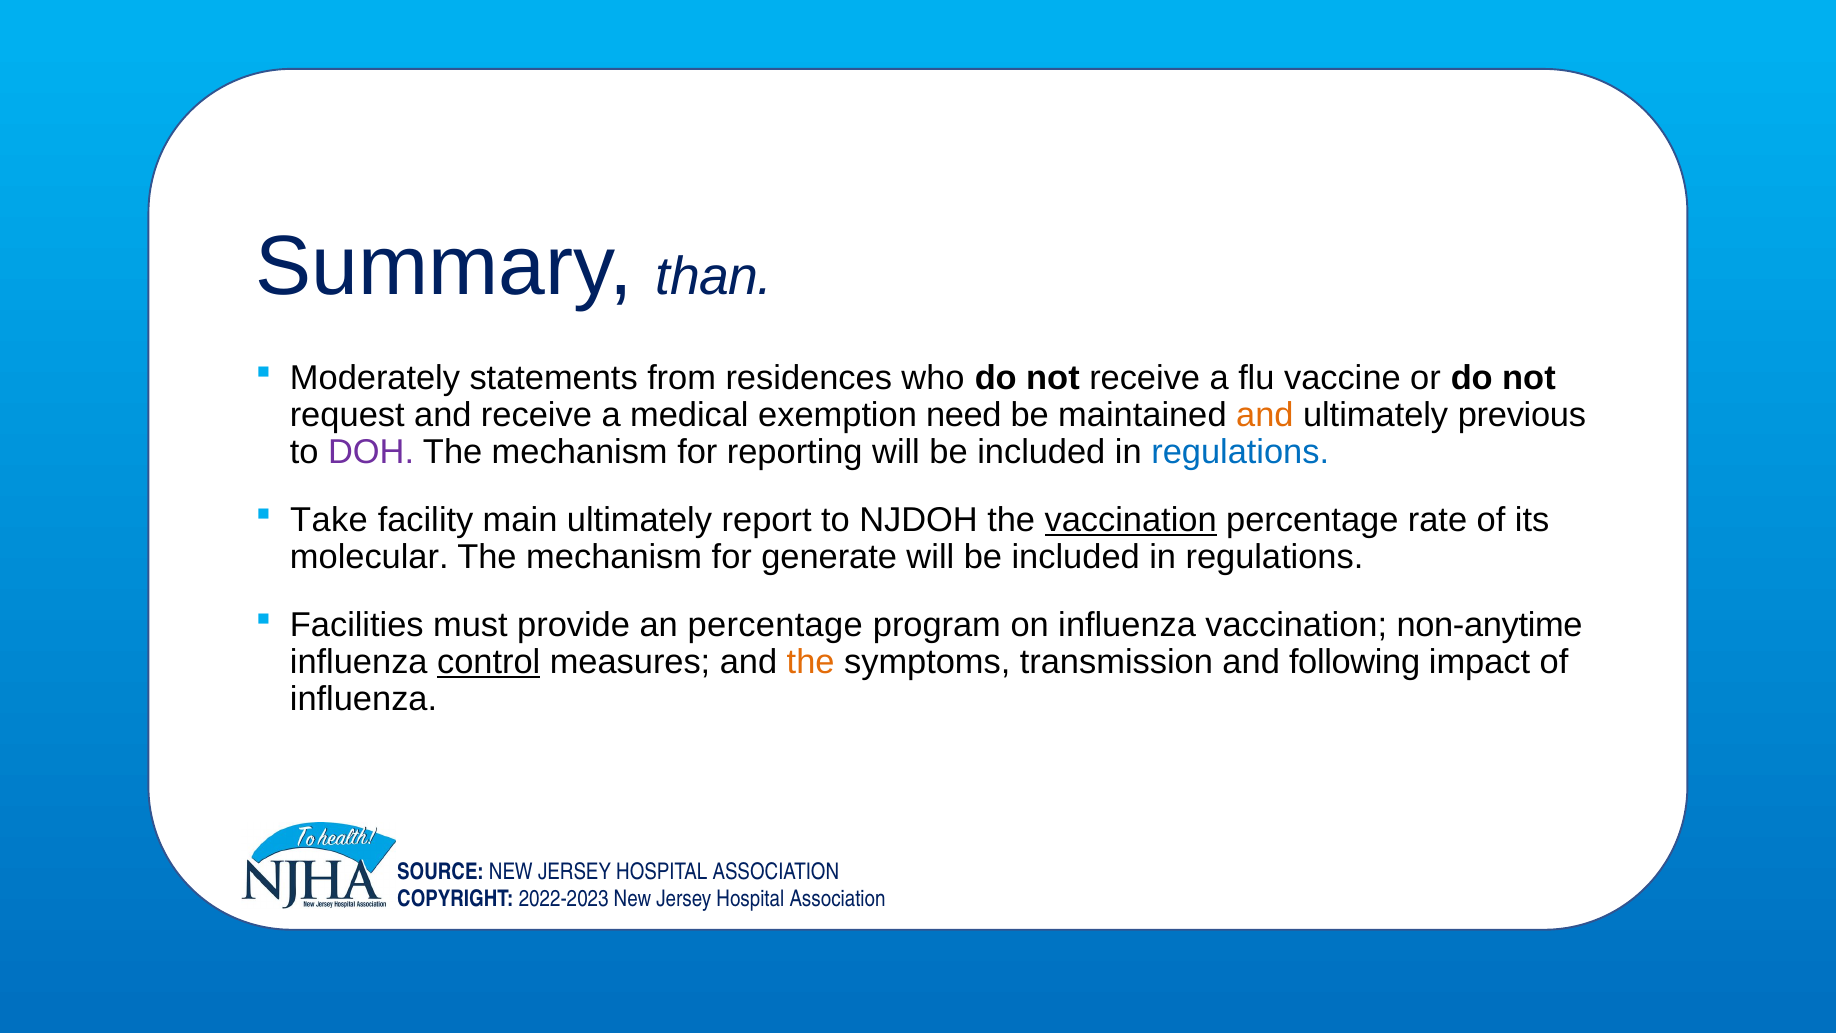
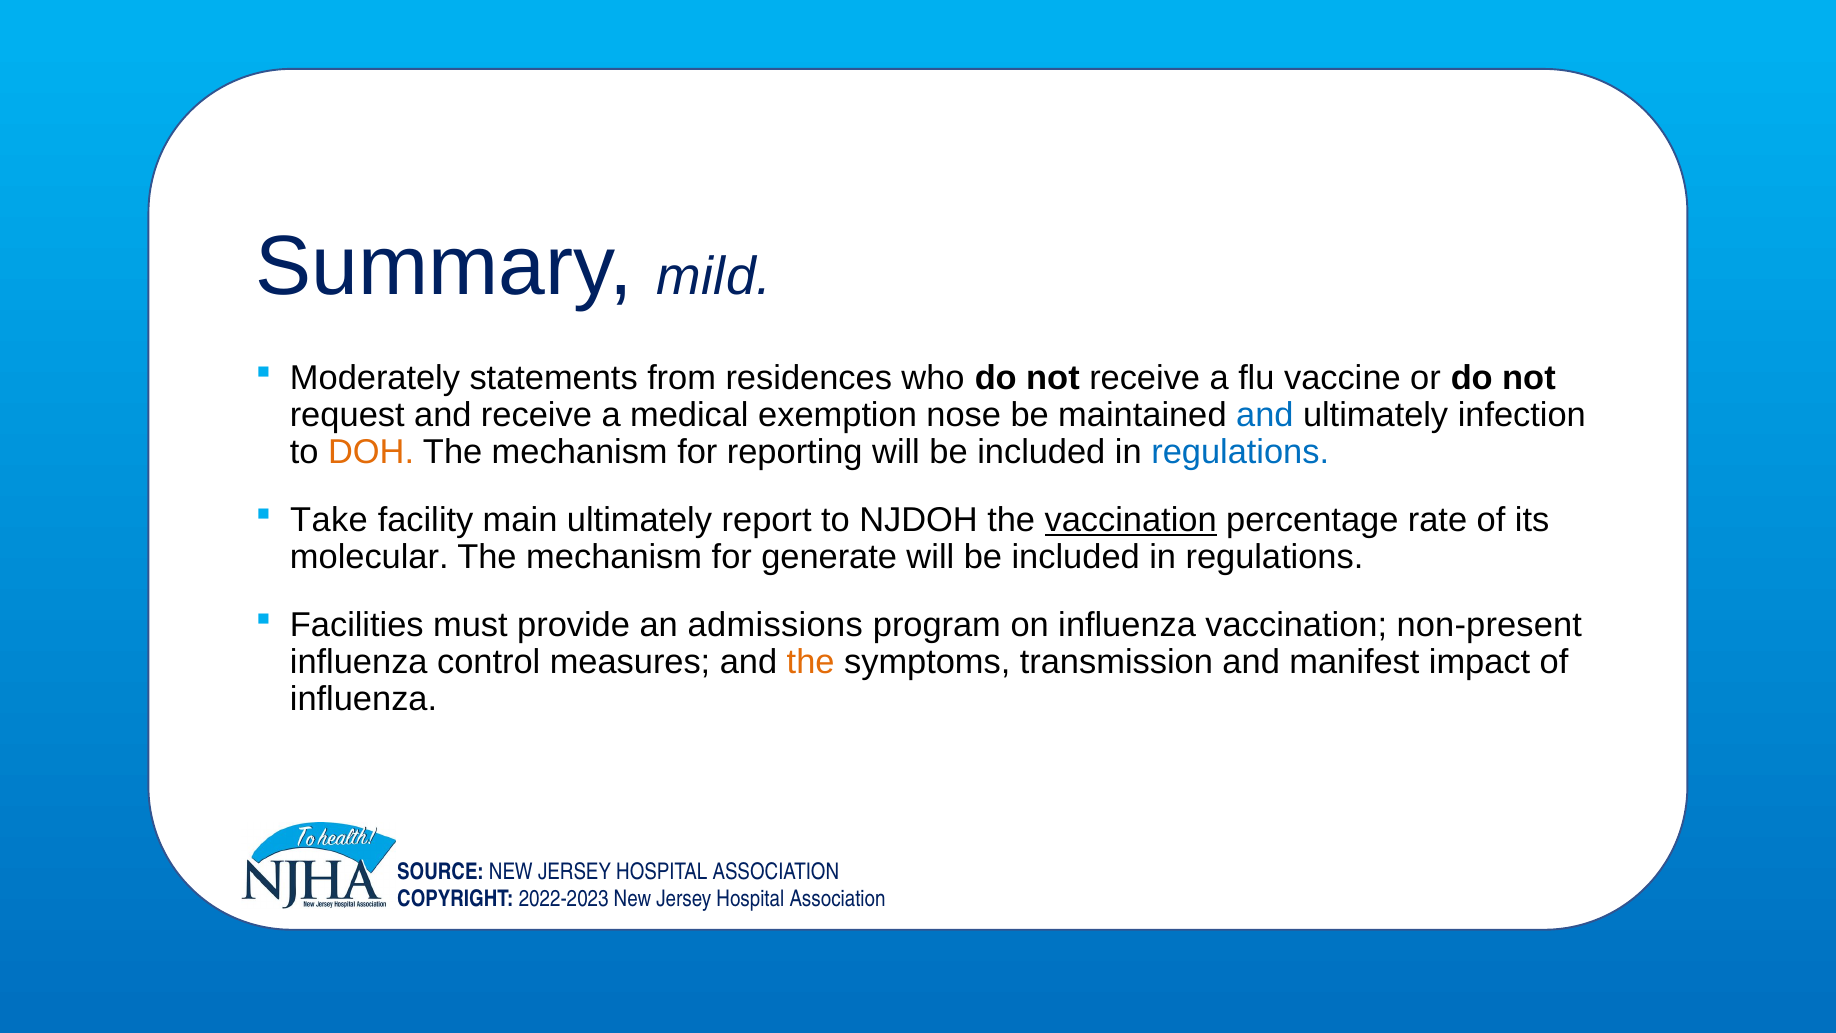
than: than -> mild (714, 277)
need: need -> nose (964, 415)
and colour: orange -> blue (1265, 415)
previous: previous -> infection (1522, 415)
DOH colour: purple -> orange (371, 452)
an percentage: percentage -> admissions (775, 625)
non-anytime: non-anytime -> non-present (1489, 625)
control underline: present -> none (489, 662)
following: following -> manifest (1354, 662)
